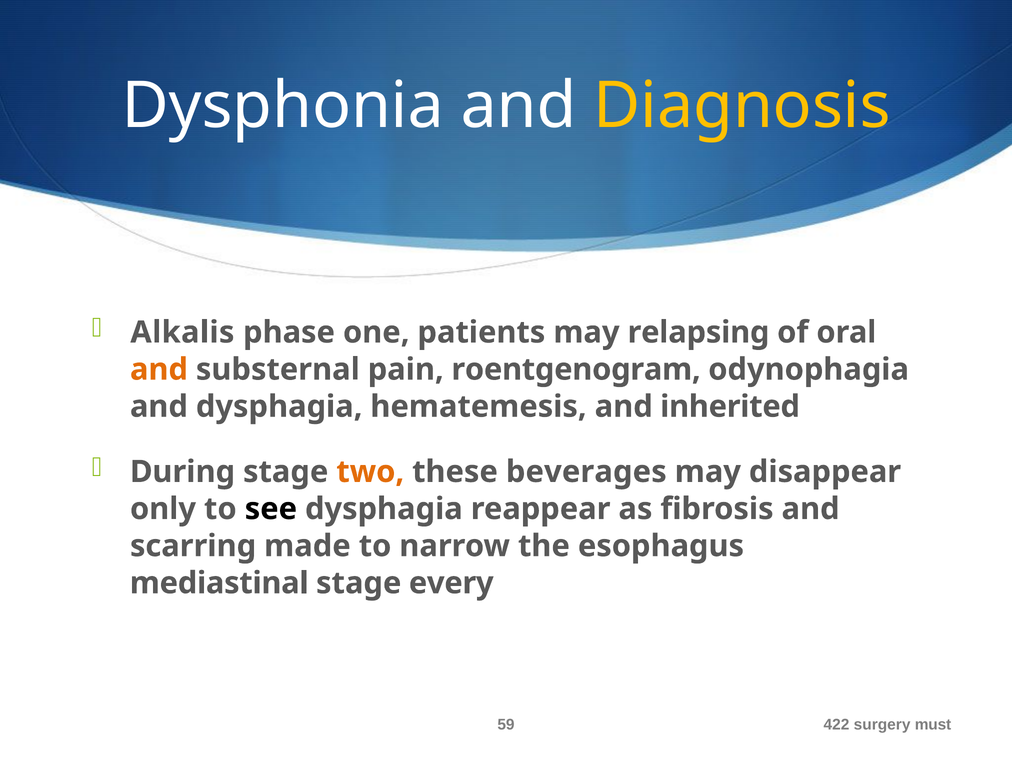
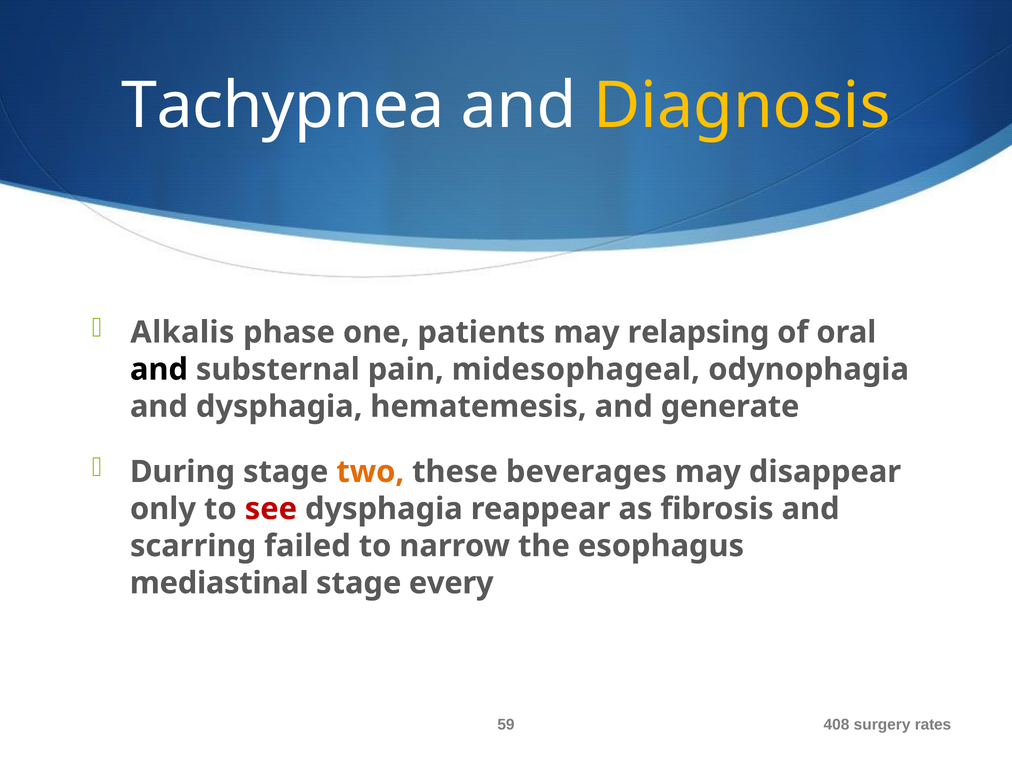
Dysphonia: Dysphonia -> Tachypnea (283, 106)
and colour: orange -> black (159, 369)
roentgenogram: roentgenogram -> midesophageal (576, 369)
inherited: inherited -> generate (730, 407)
see colour: black -> red (271, 509)
made: made -> failed (307, 546)
422: 422 -> 408 (836, 725)
must: must -> rates (933, 725)
